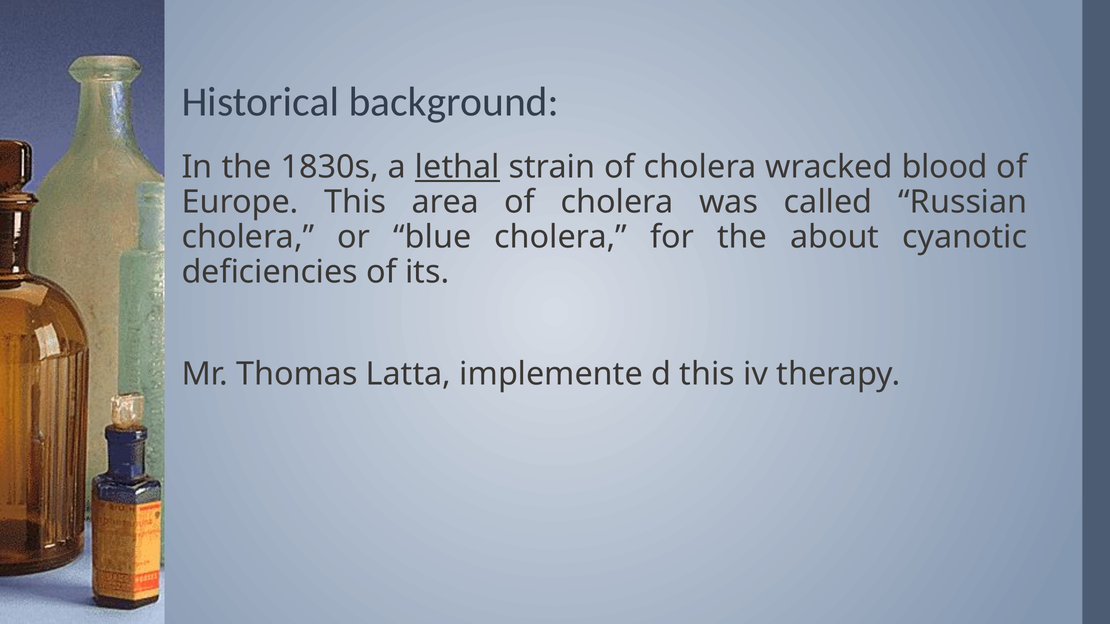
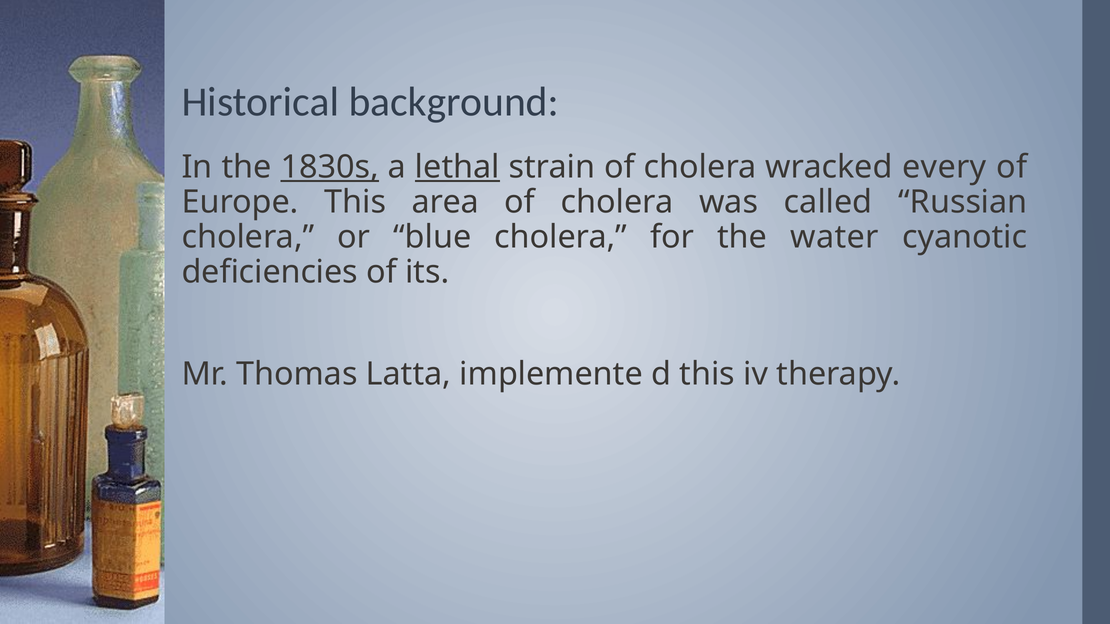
1830s underline: none -> present (330, 167)
blood: blood -> every (944, 167)
about: about -> water (834, 237)
